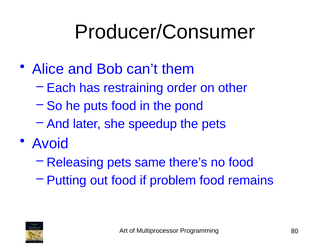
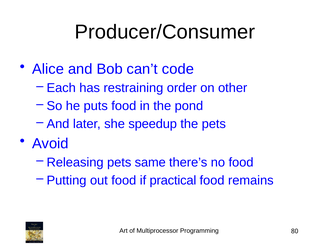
them: them -> code (178, 69)
problem: problem -> practical (173, 181)
